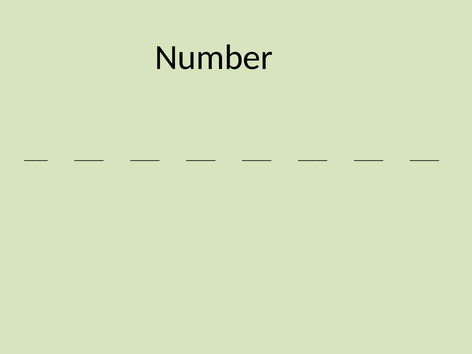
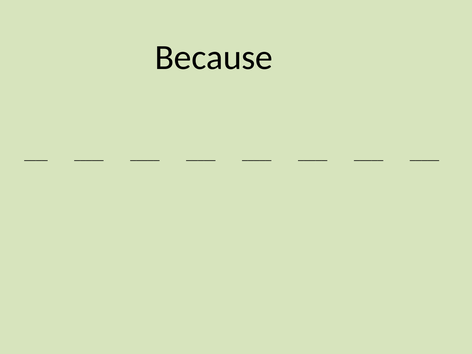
Number: Number -> Because (214, 57)
